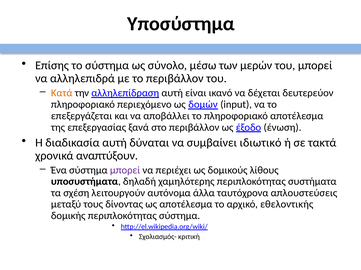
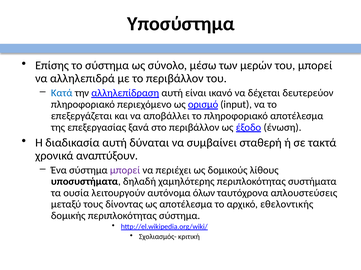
Κατά colour: orange -> blue (62, 93)
δομών: δομών -> ορισμό (203, 105)
ιδιωτικό: ιδιωτικό -> σταθερή (261, 143)
σχέση: σχέση -> ουσία (76, 193)
άλλα: άλλα -> όλων (204, 193)
